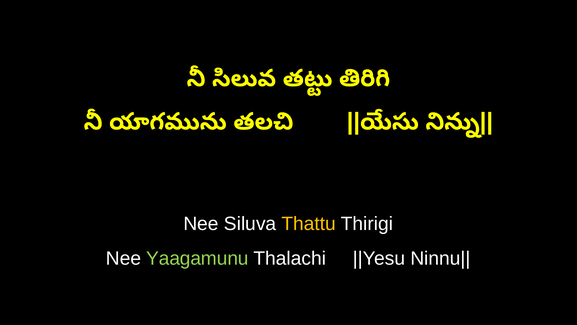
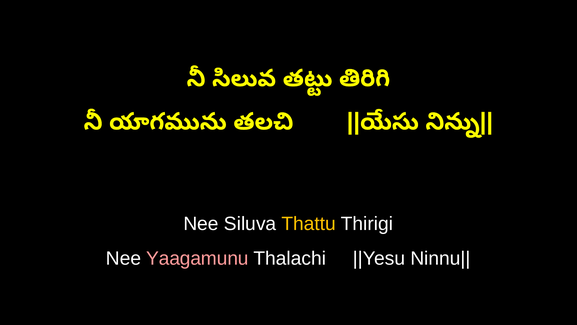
Yaagamunu colour: light green -> pink (197, 258)
